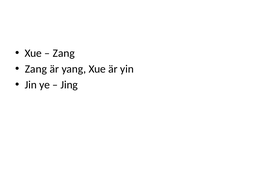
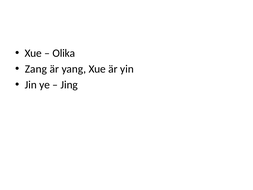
Zang: Zang -> Olika (64, 53)
